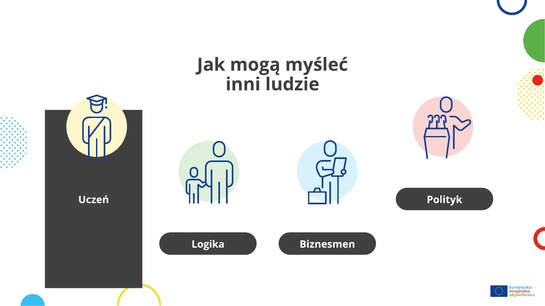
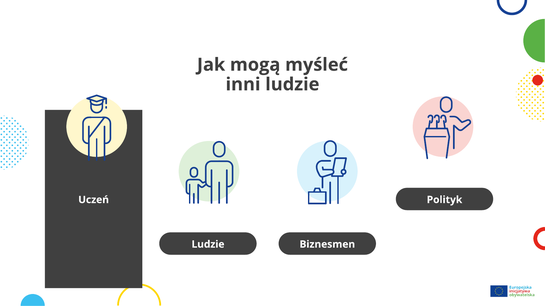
Logika: Logika -> Ludzie (208, 245)
